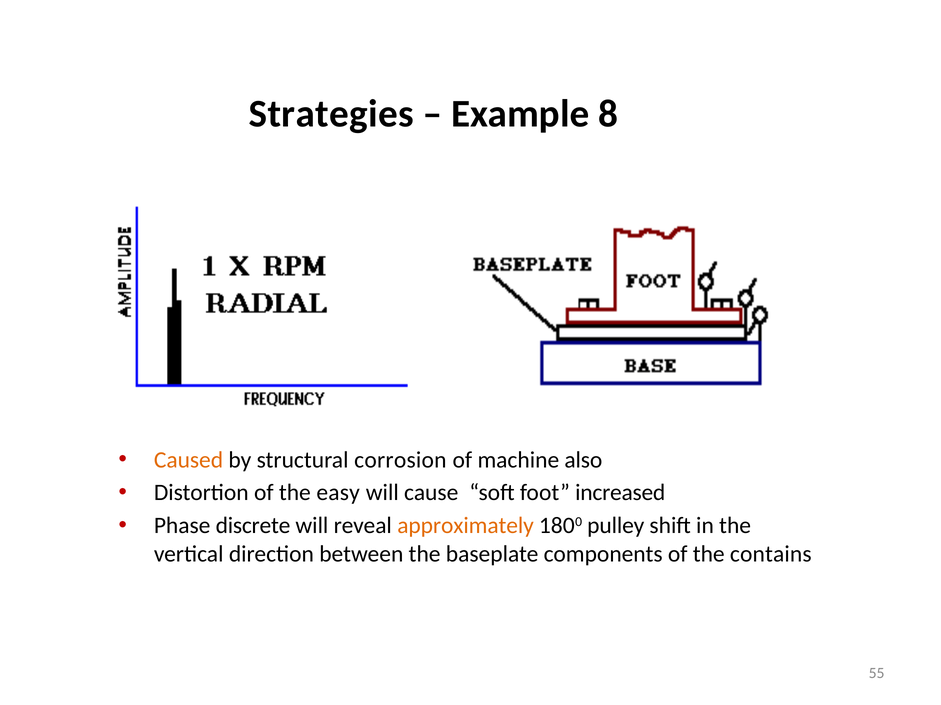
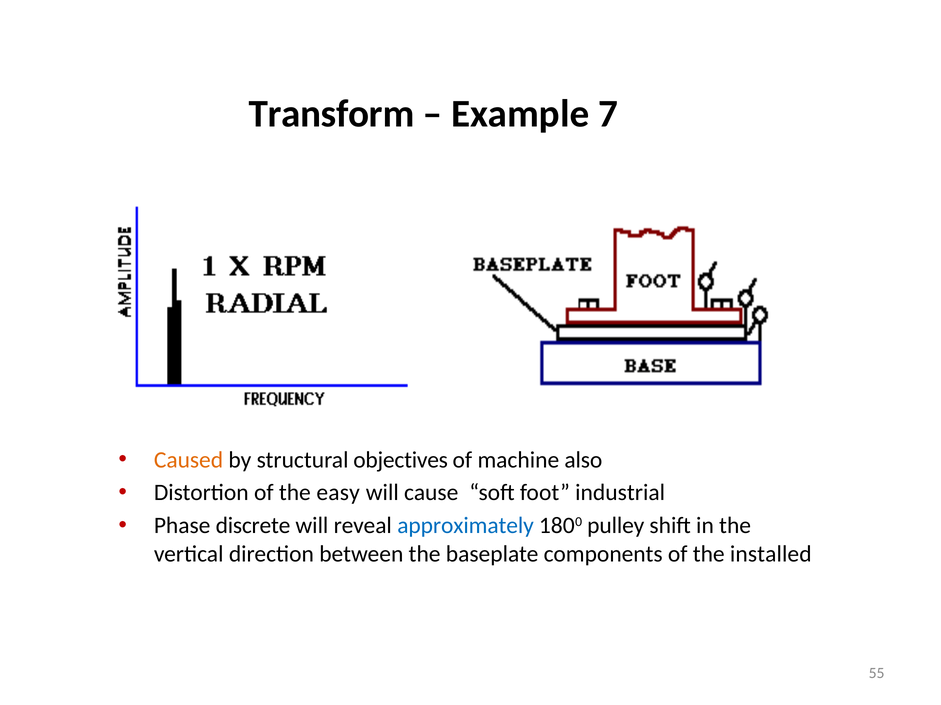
Strategies: Strategies -> Transform (332, 114)
8: 8 -> 7 (608, 114)
corrosion: corrosion -> objectives (401, 460)
increased: increased -> industrial (620, 493)
approximately colour: orange -> blue (466, 526)
contains: contains -> installed (771, 554)
